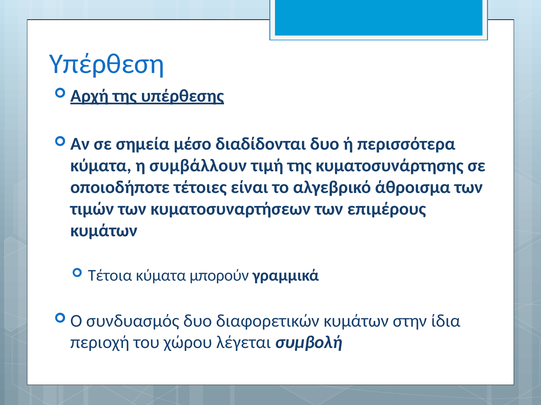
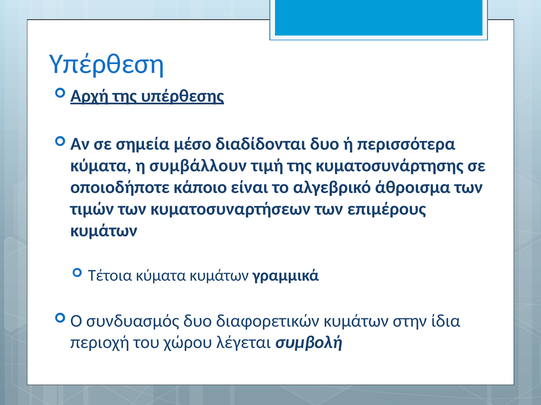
τέτοιες: τέτοιες -> κάποιο (200, 188)
κύματα μπορούν: μπορούν -> κυμάτων (219, 276)
